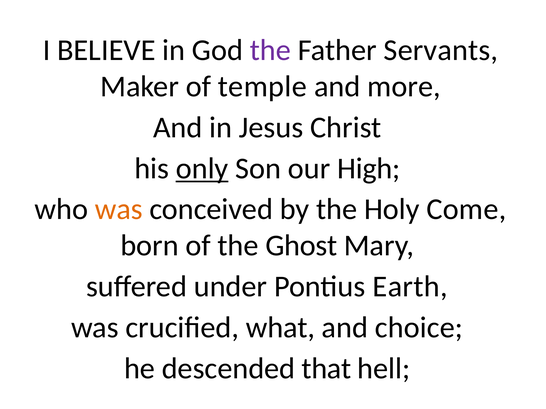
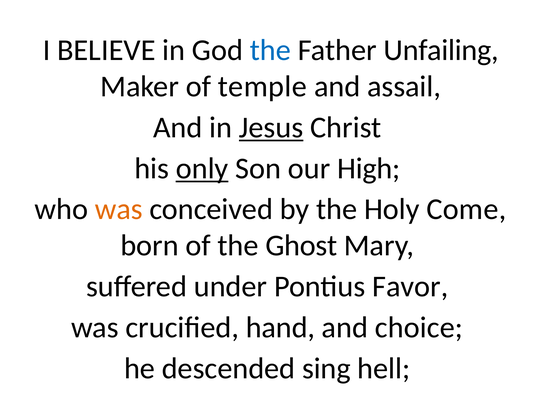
the colour: purple -> blue (270, 50)
Servants: Servants -> Unfailing (441, 50)
more: more -> assail (404, 87)
Jesus underline: none -> present (271, 128)
Earth: Earth -> Favor (410, 287)
what: what -> hand (280, 328)
that: that -> sing (326, 369)
